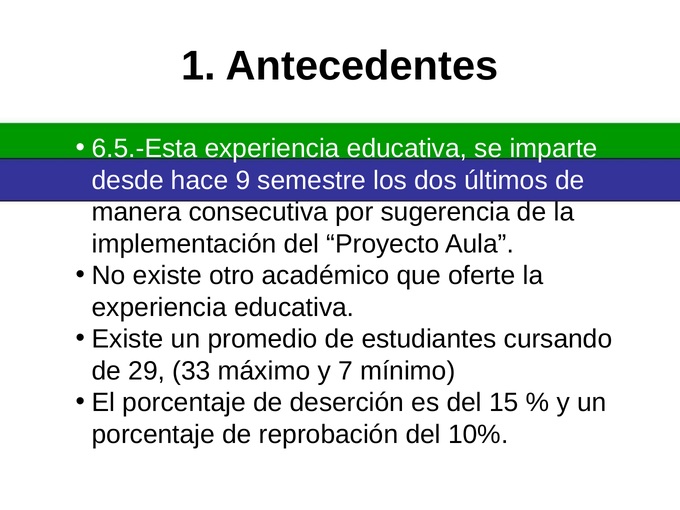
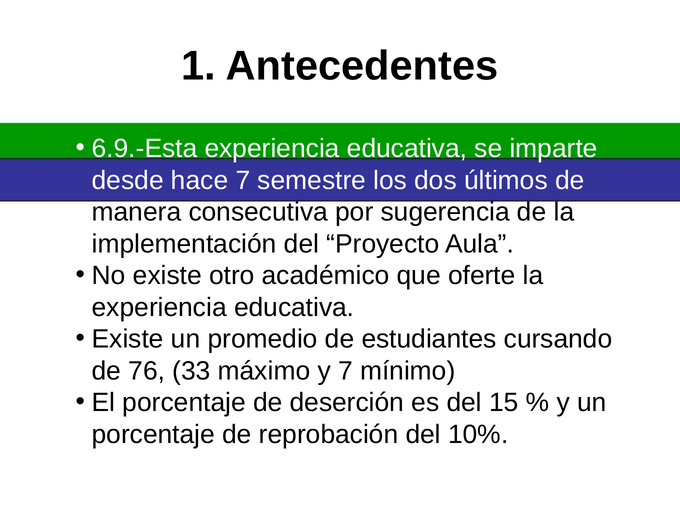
6.5.-Esta: 6.5.-Esta -> 6.9.-Esta (145, 149)
hace 9: 9 -> 7 (243, 180)
29: 29 -> 76 (147, 371)
